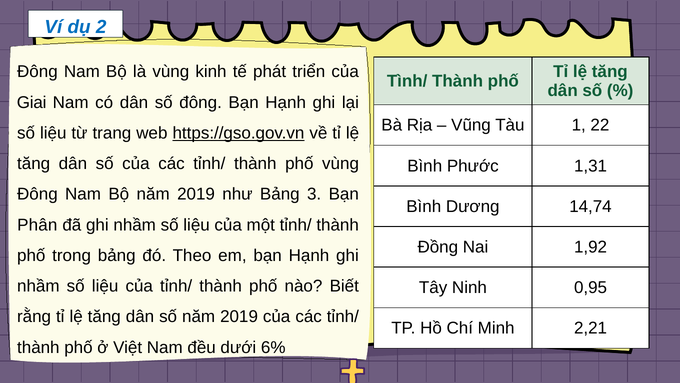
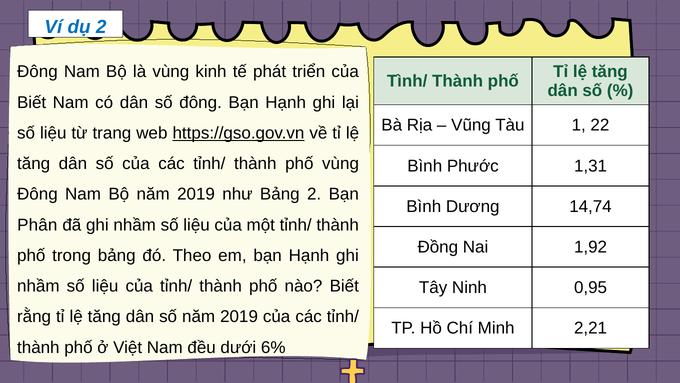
Giai: Giai -> Biết (32, 102)
Bảng 3: 3 -> 2 (314, 194)
